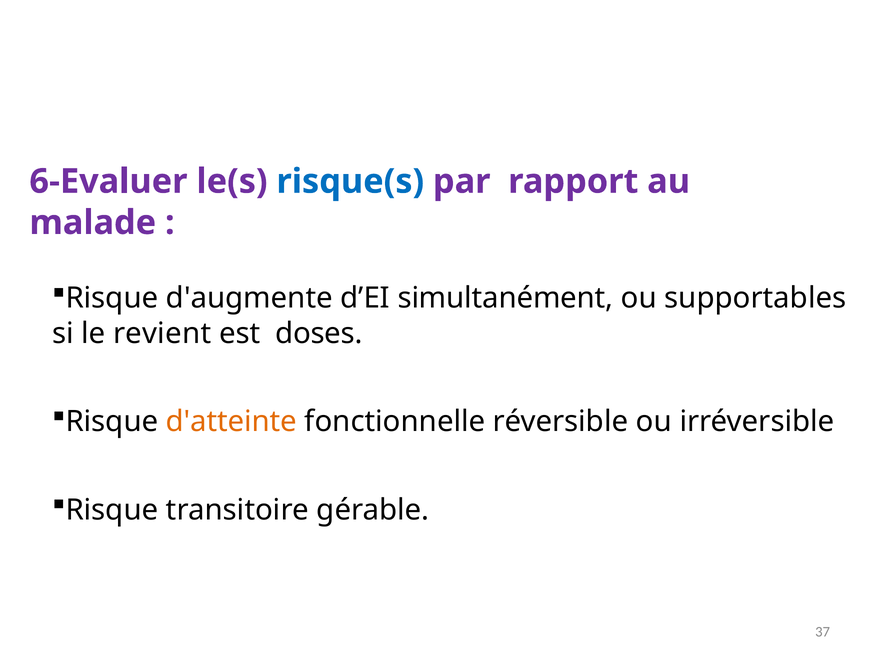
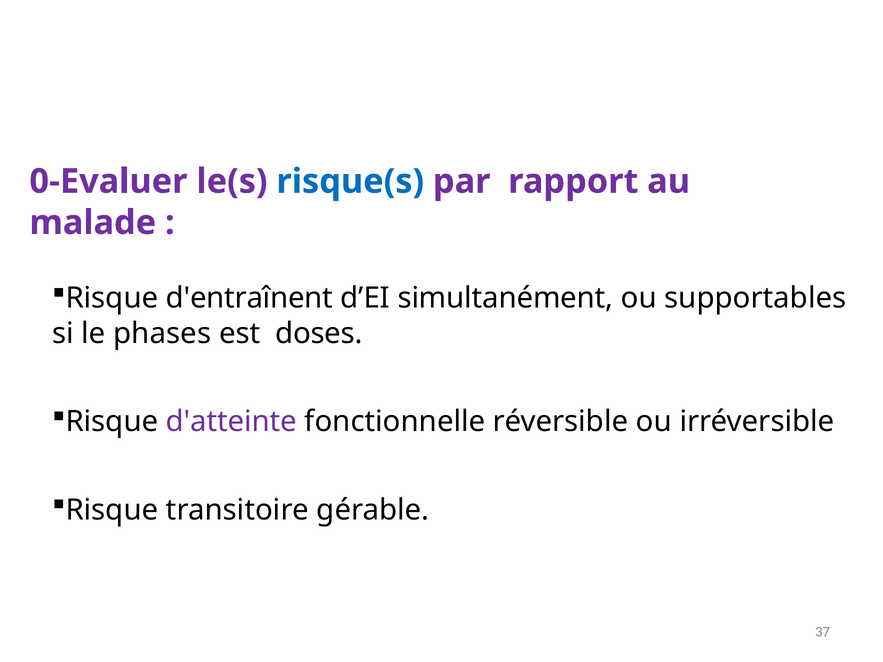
6-Evaluer: 6-Evaluer -> 0-Evaluer (108, 182)
d'augmente: d'augmente -> d'entraînent (249, 298)
revient: revient -> phases (162, 334)
d'atteinte colour: orange -> purple (232, 422)
